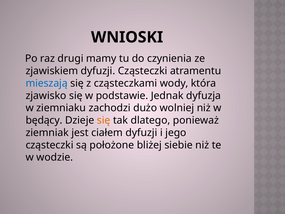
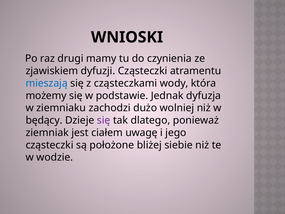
zjawisko: zjawisko -> możemy (46, 95)
się colour: orange -> purple (104, 120)
ciałem dyfuzji: dyfuzji -> uwagę (141, 133)
